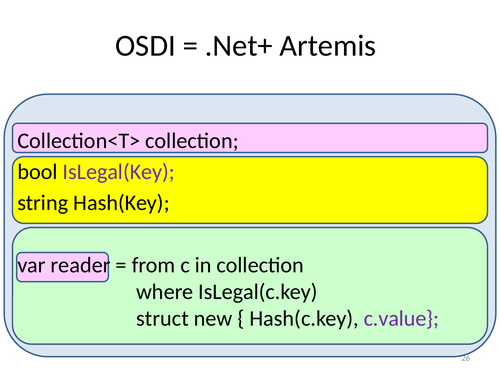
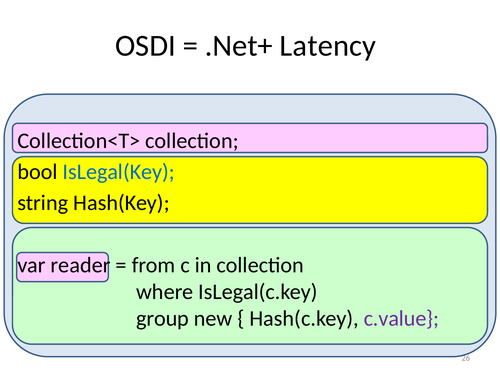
Artemis: Artemis -> Latency (328, 46)
IsLegal(Key colour: purple -> blue (119, 172)
struct: struct -> group (163, 319)
